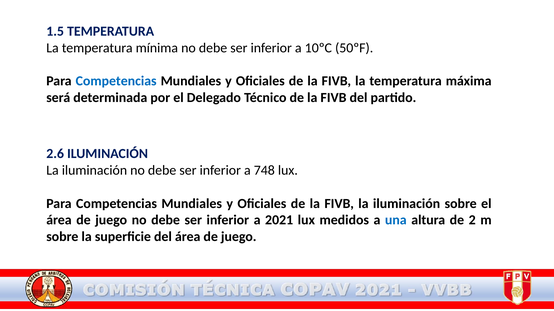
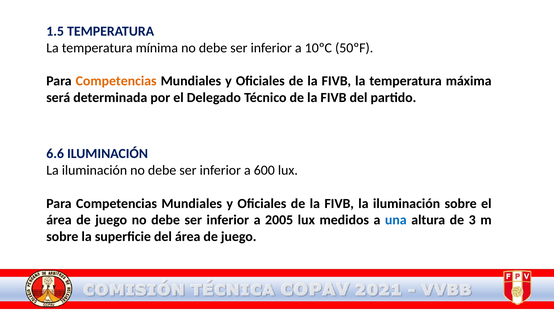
Competencias colour: blue -> orange (116, 81)
2.6: 2.6 -> 6.6 (55, 154)
748: 748 -> 600 (264, 171)
2021: 2021 -> 2005 (279, 220)
2: 2 -> 3 (472, 220)
